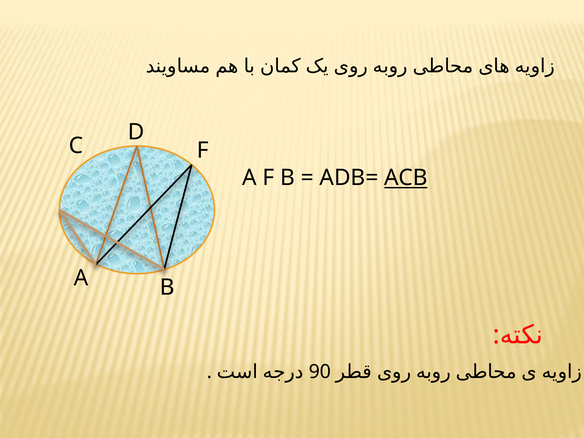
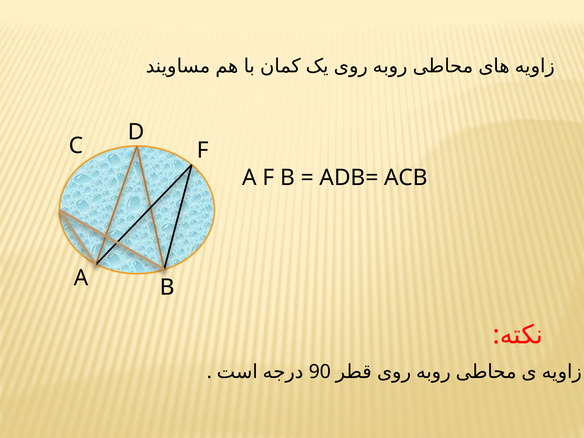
ACB underline: present -> none (406, 178)
